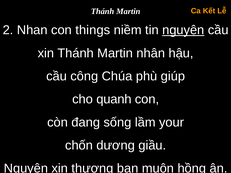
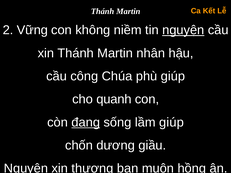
Nhan: Nhan -> Vững (32, 30)
things: things -> không (93, 30)
đang underline: none -> present (86, 122)
lầm your: your -> giúp (171, 122)
